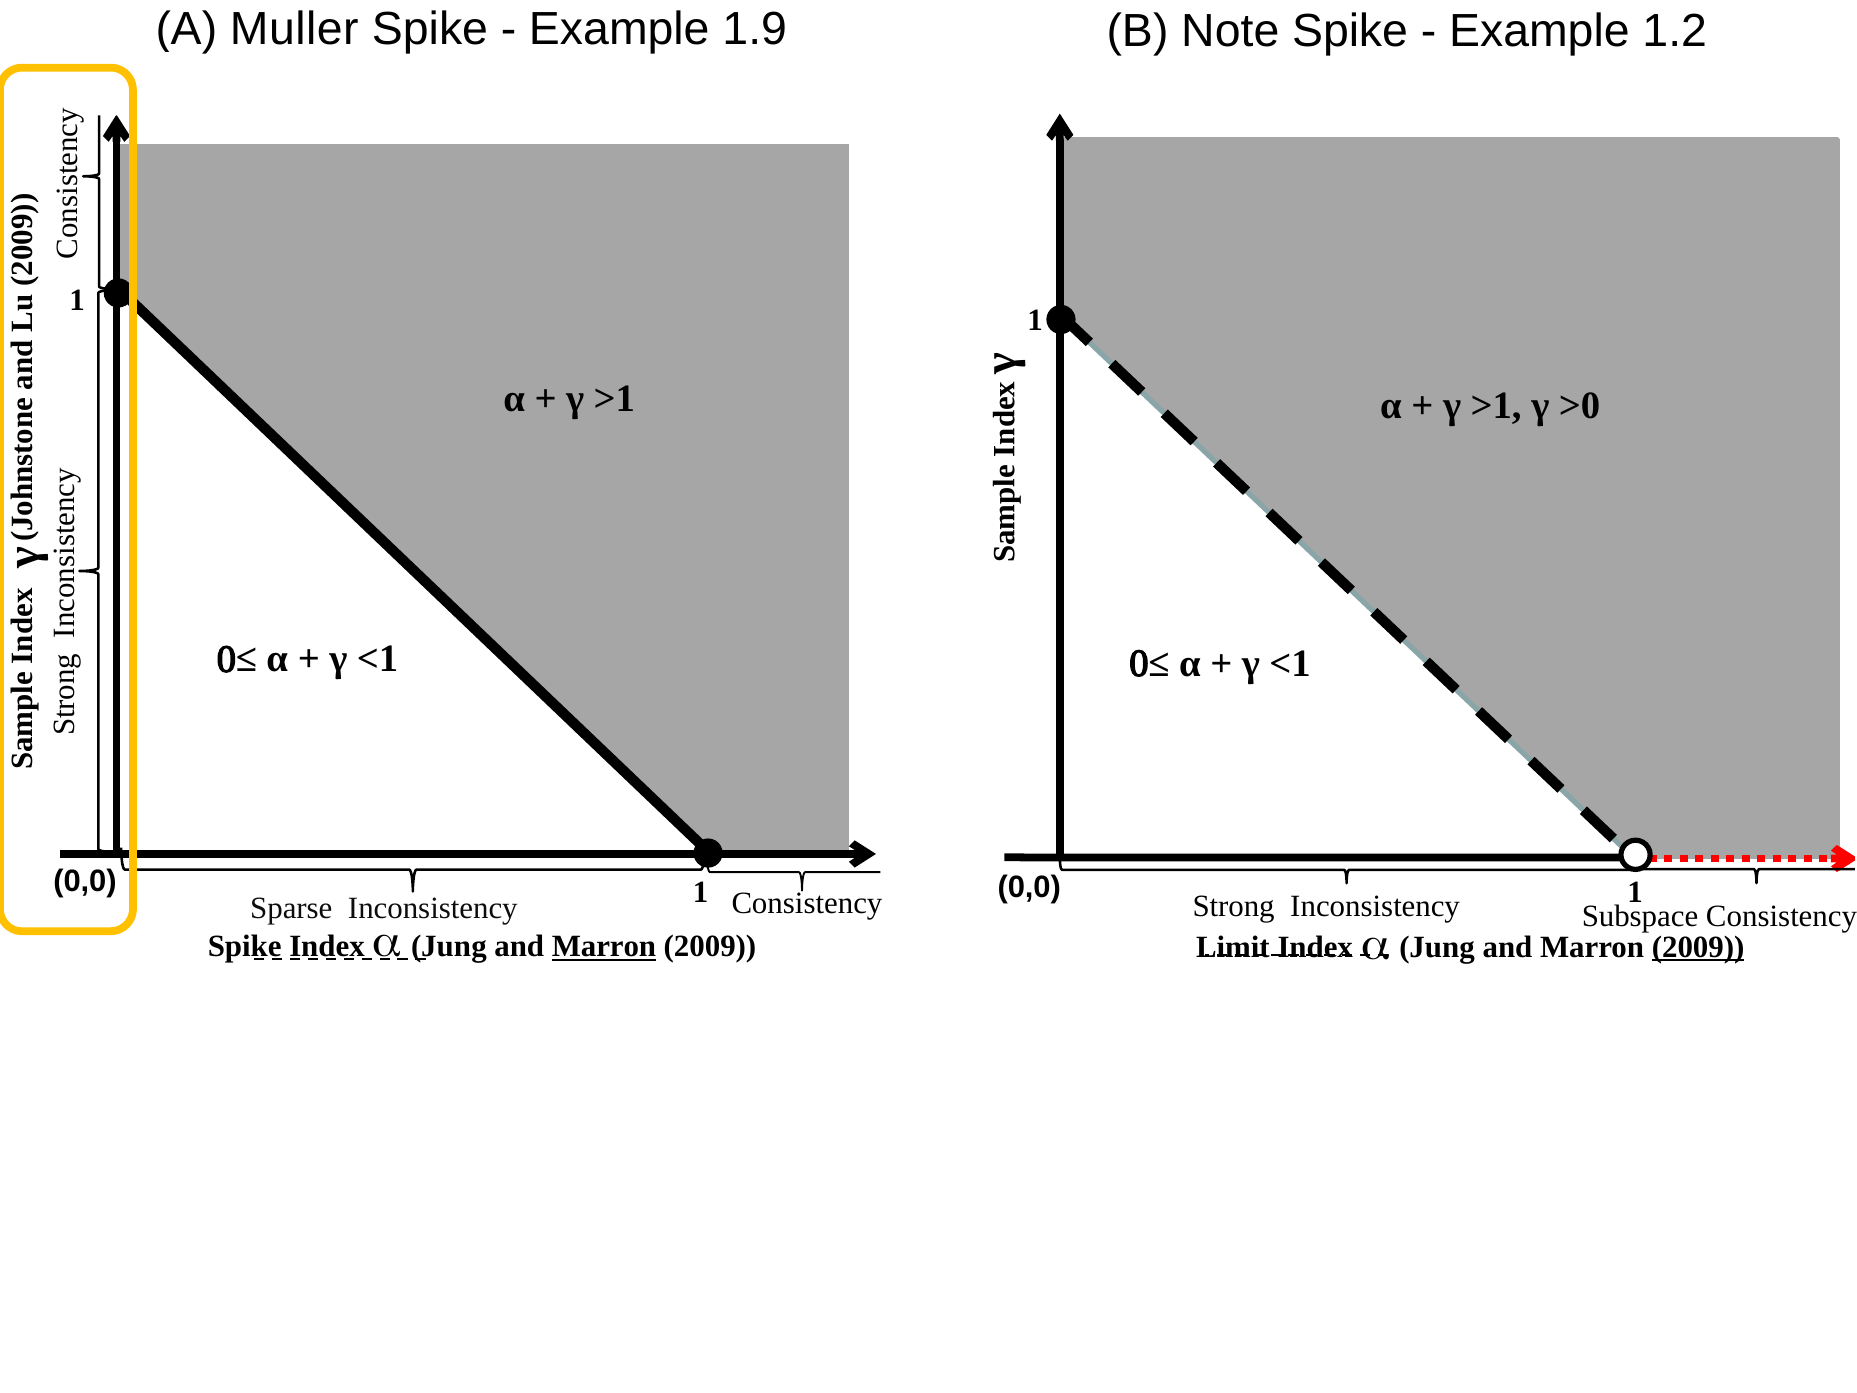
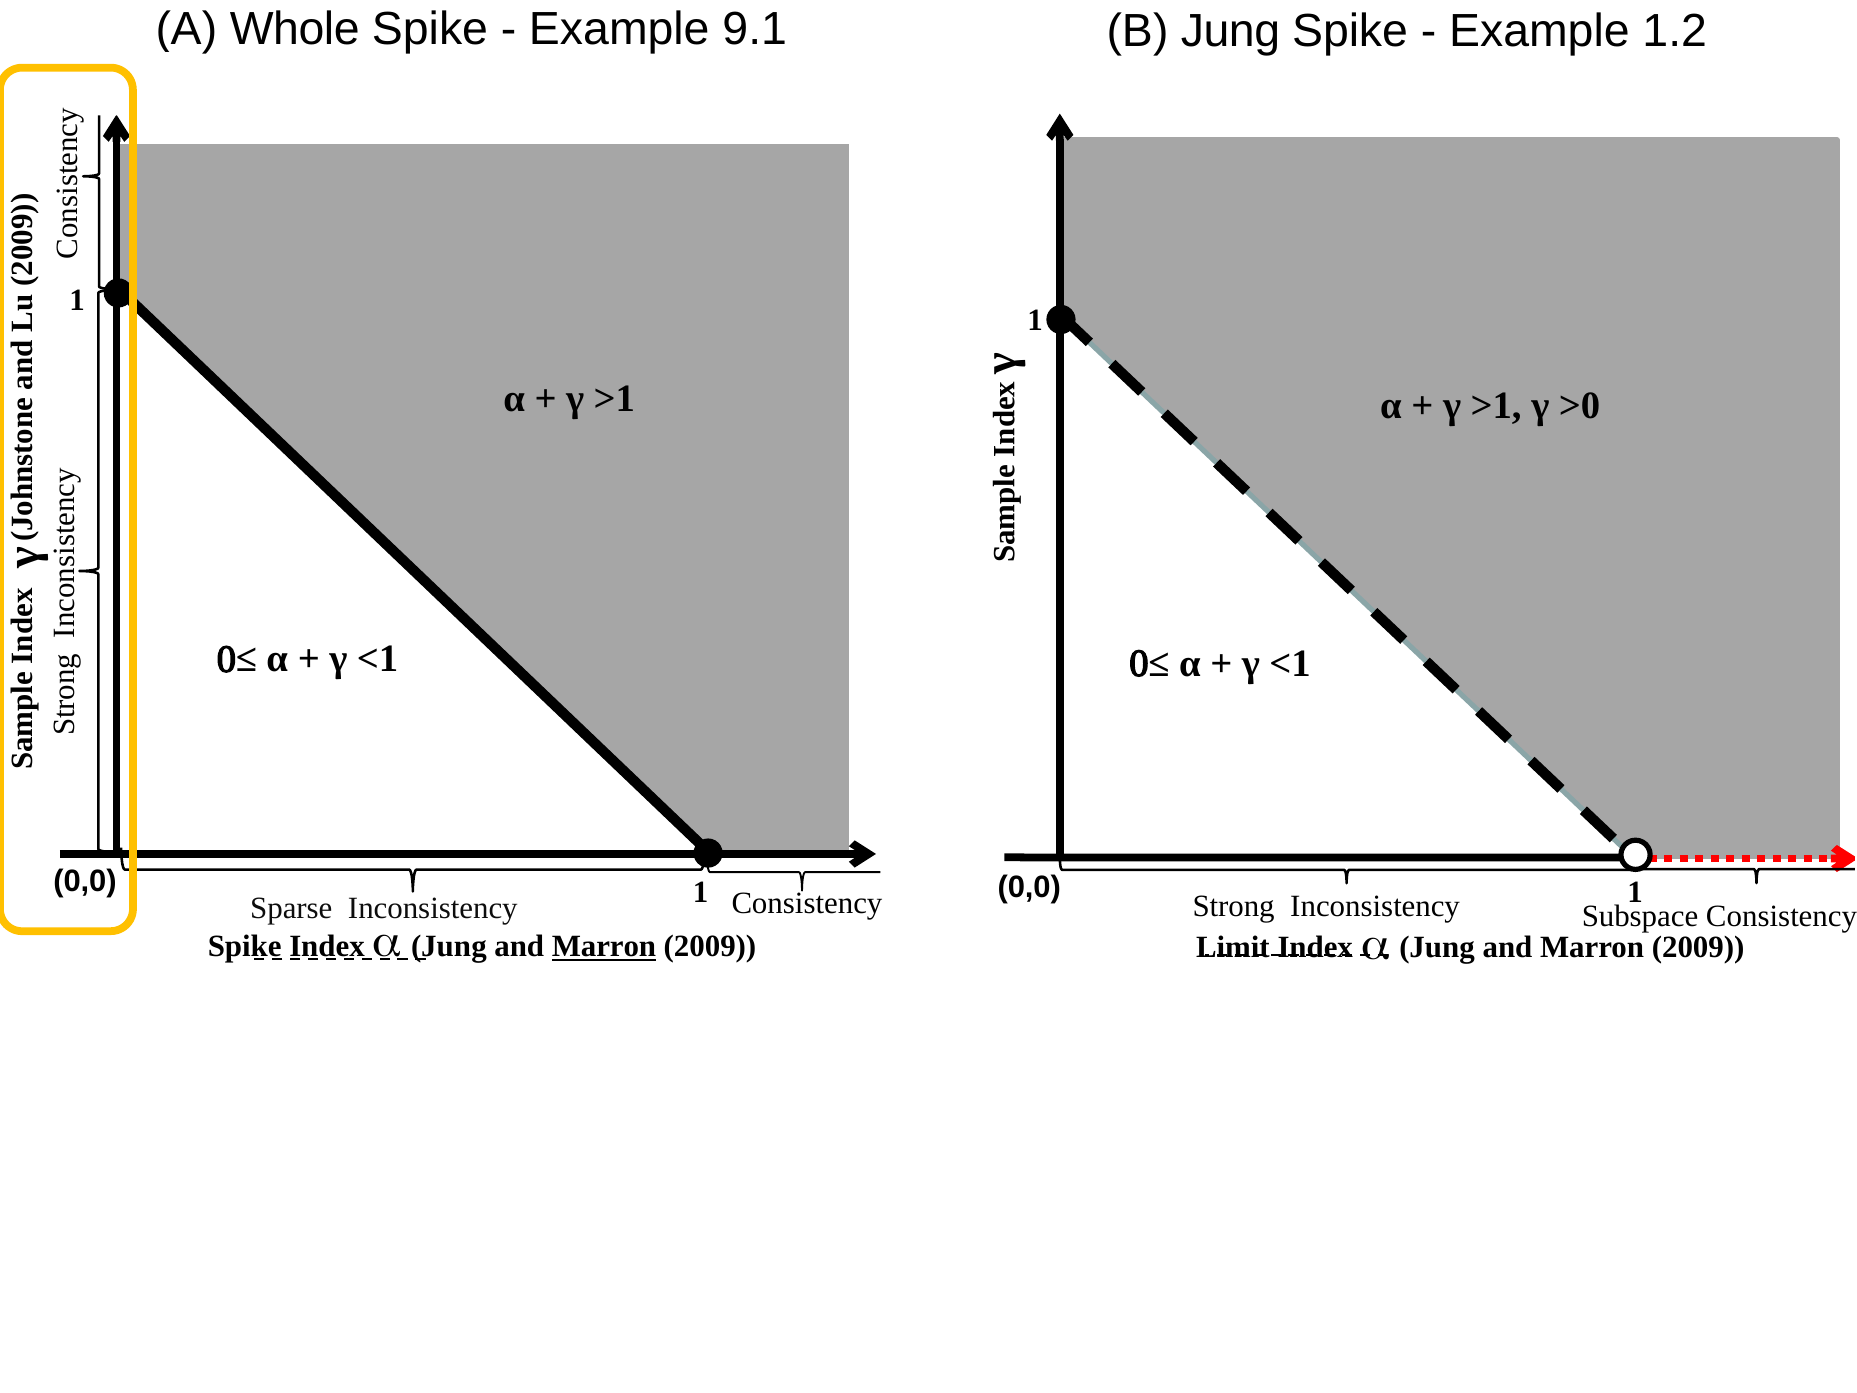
Muller: Muller -> Whole (295, 30)
1.9: 1.9 -> 9.1 (755, 30)
B Note: Note -> Jung (1231, 31)
2009 underline: present -> none (1698, 947)
